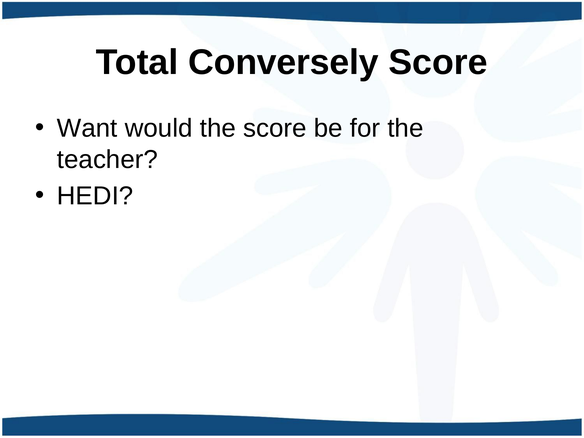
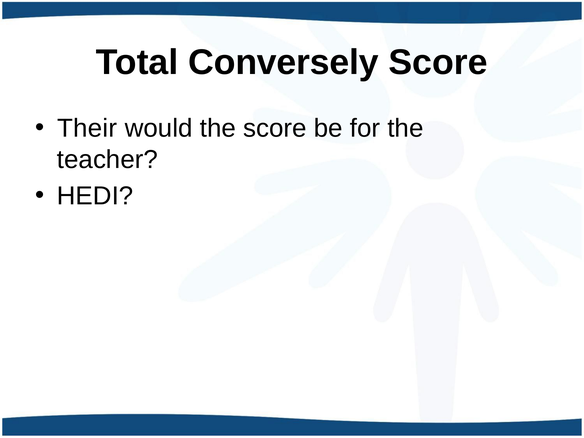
Want: Want -> Their (87, 128)
